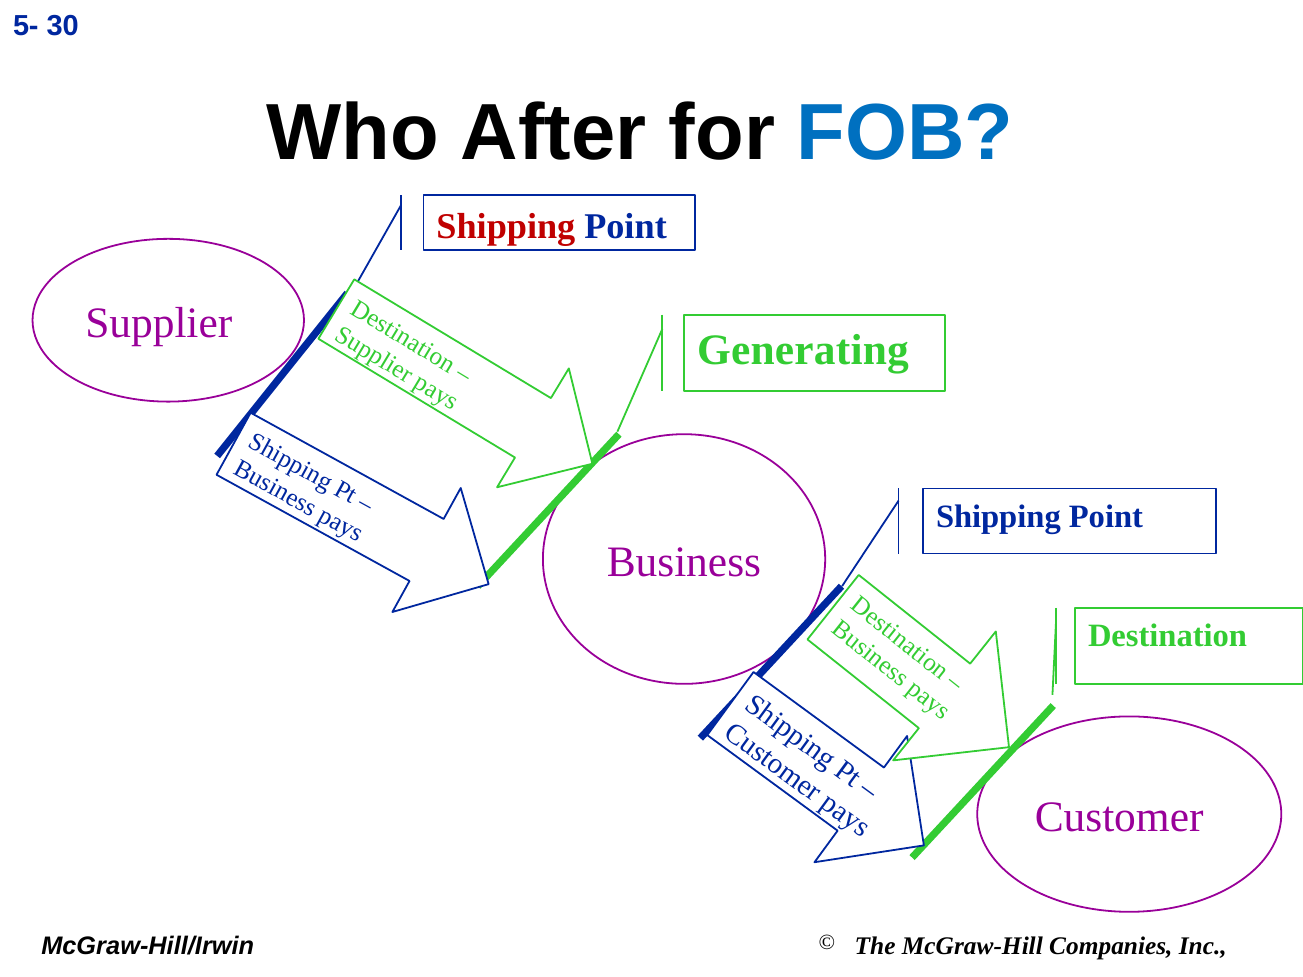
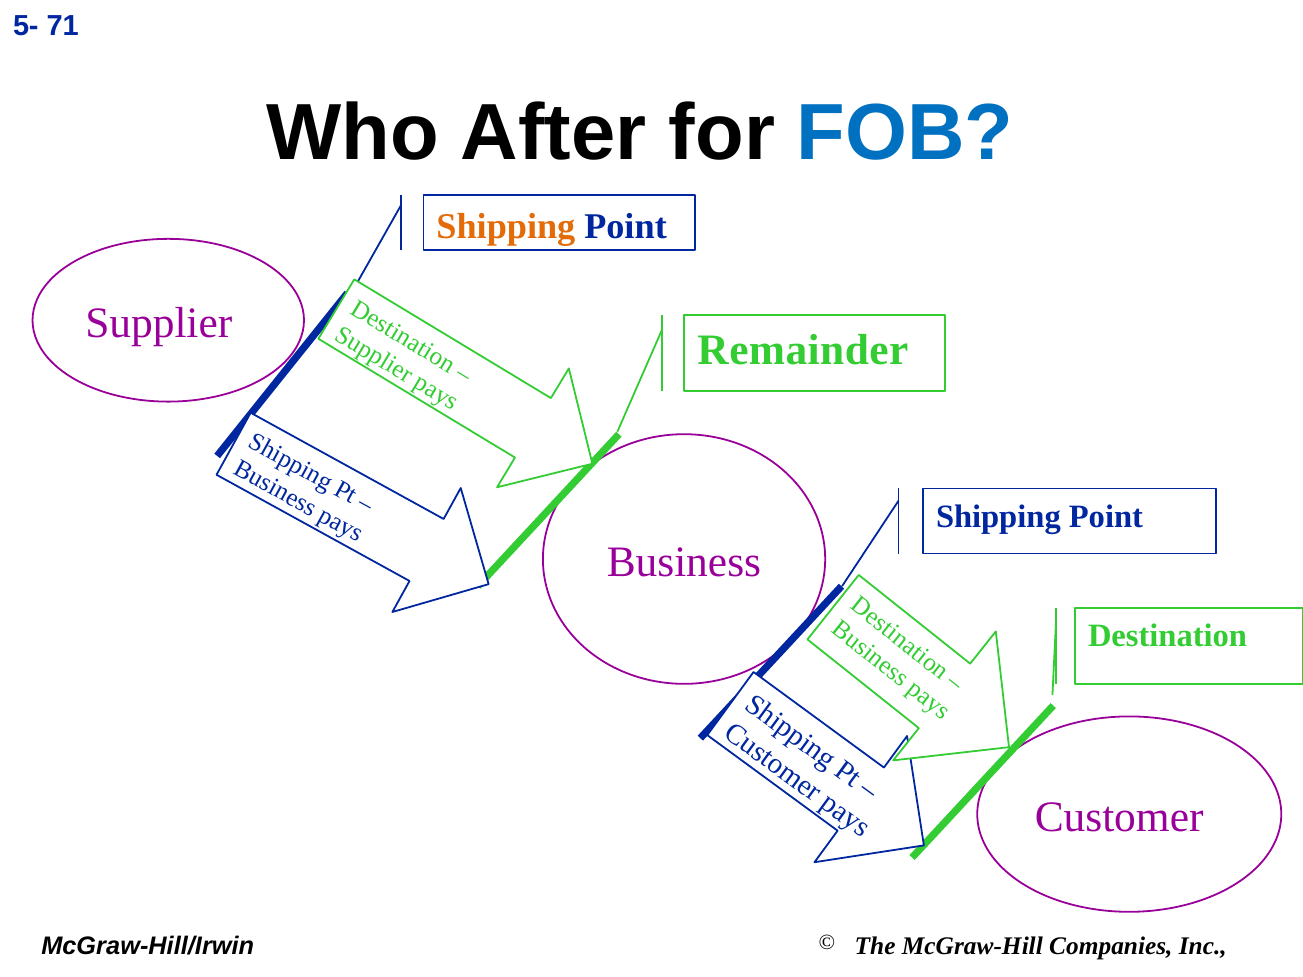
30: 30 -> 71 (63, 26)
Shipping colour: red -> orange (506, 226)
Generating: Generating -> Remainder (803, 350)
